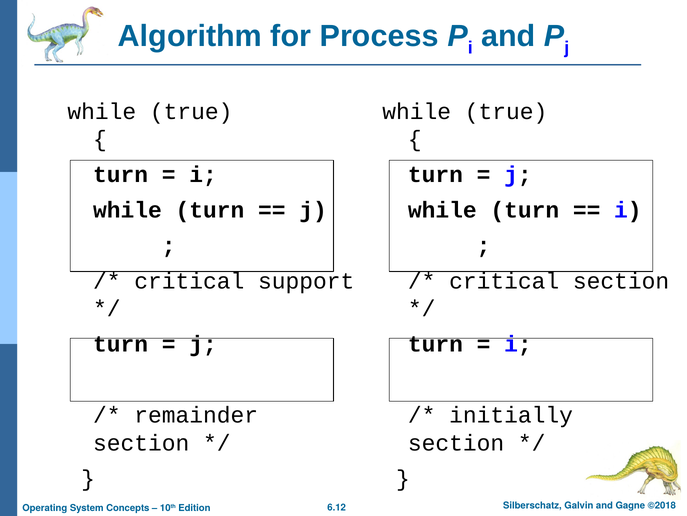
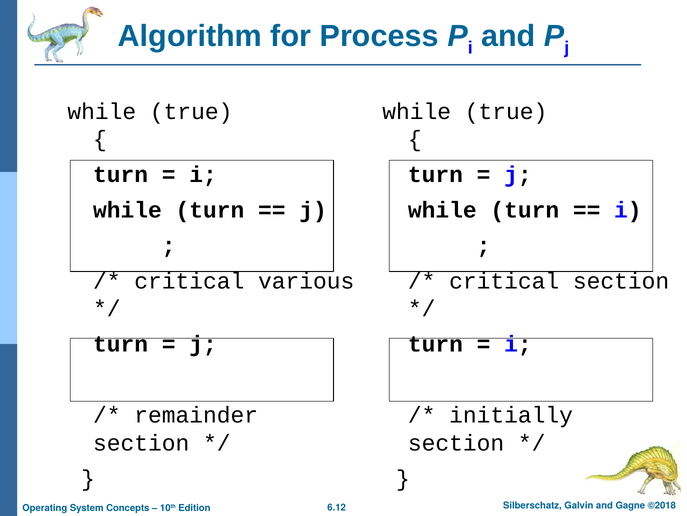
support: support -> various (306, 281)
